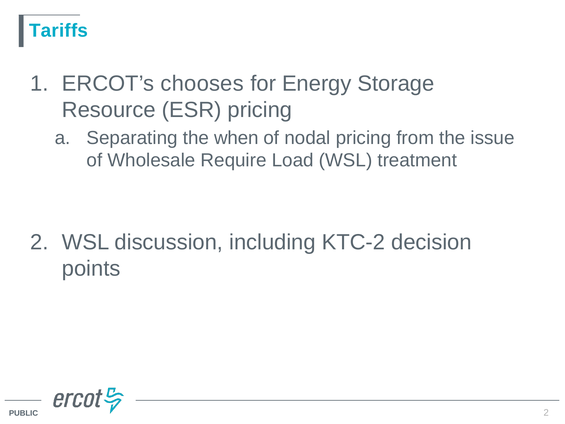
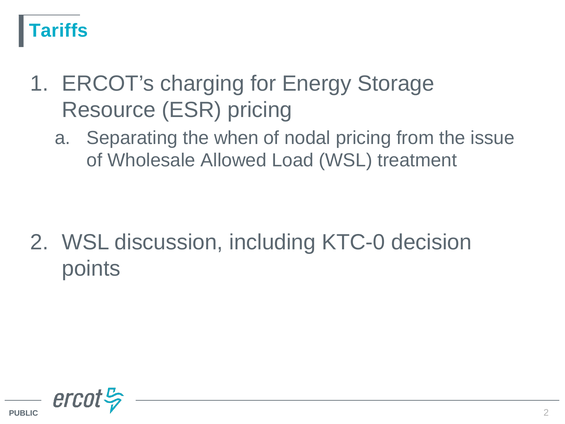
chooses: chooses -> charging (202, 83)
Require: Require -> Allowed (234, 160)
KTC-2: KTC-2 -> KTC-0 (353, 242)
